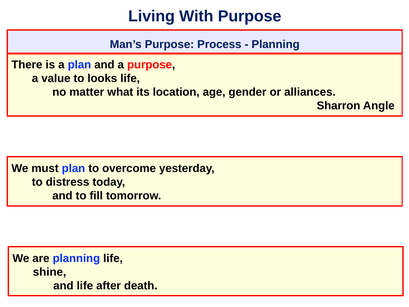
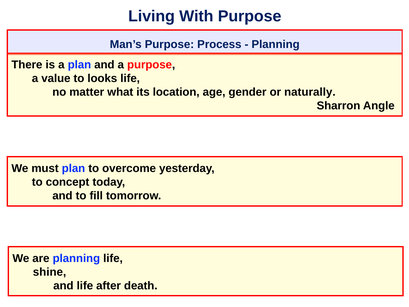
alliances: alliances -> naturally (310, 92)
distress: distress -> concept (68, 182)
